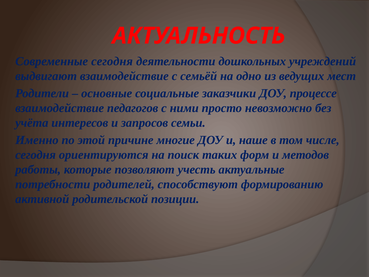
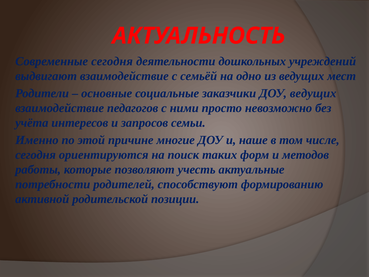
ДОУ процессе: процессе -> ведущих (313, 93)
